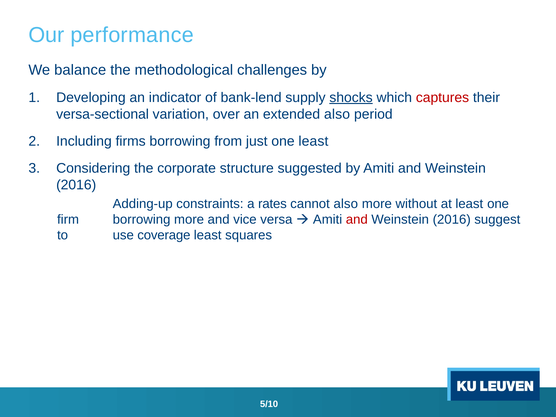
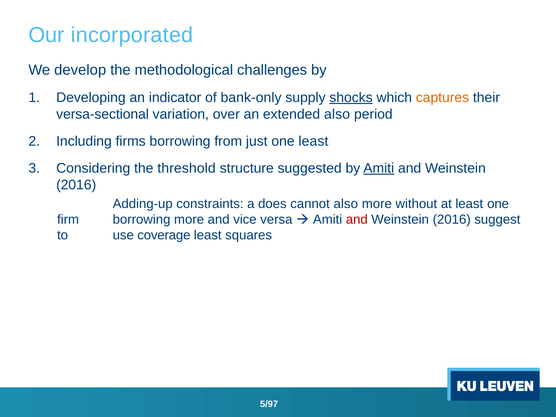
performance: performance -> incorporated (132, 35)
balance: balance -> develop (80, 70)
bank-lend: bank-lend -> bank-only (251, 98)
captures colour: red -> orange (442, 98)
corporate: corporate -> threshold (187, 168)
Amiti underline: none -> present (379, 168)
rates: rates -> does (272, 204)
5/10: 5/10 -> 5/97 (269, 404)
